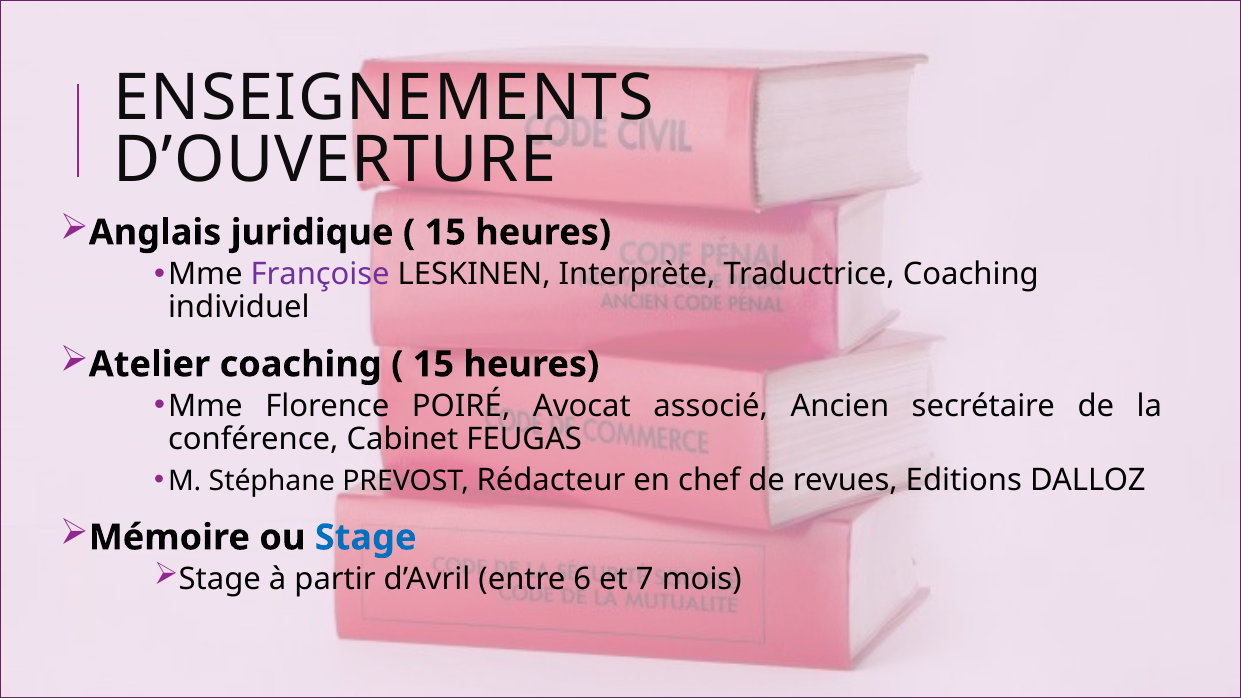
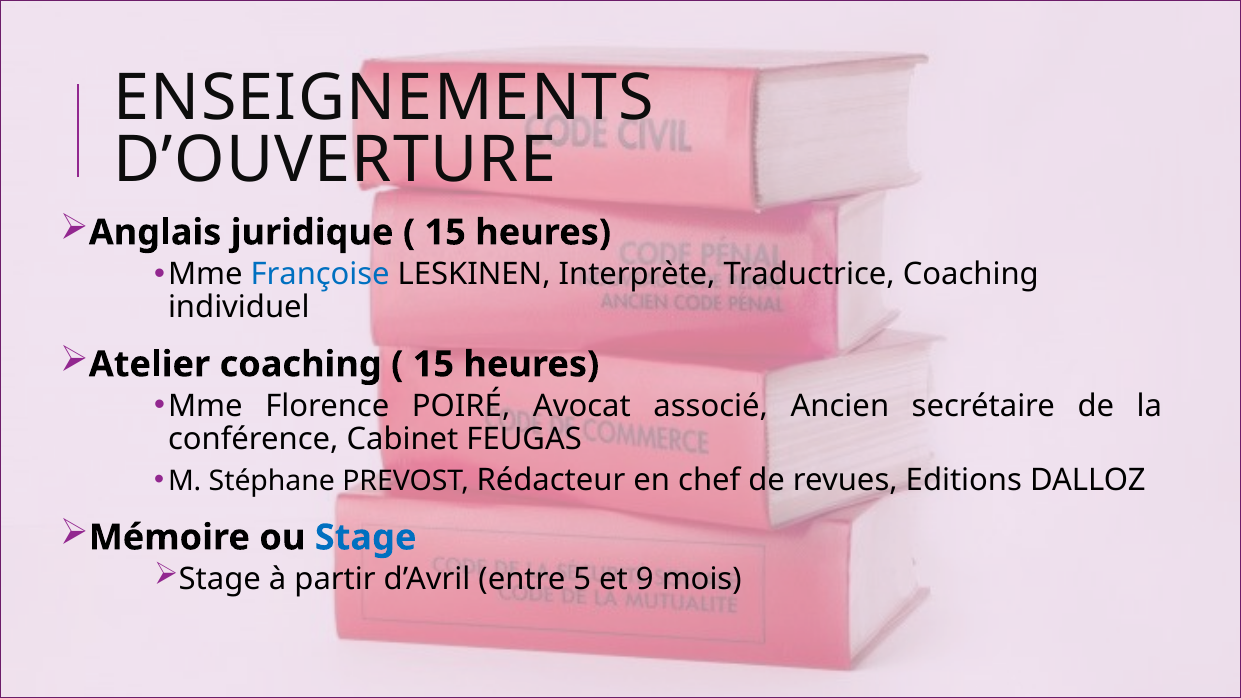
Françoise colour: purple -> blue (320, 274)
6: 6 -> 5 (582, 579)
7: 7 -> 9 (645, 579)
